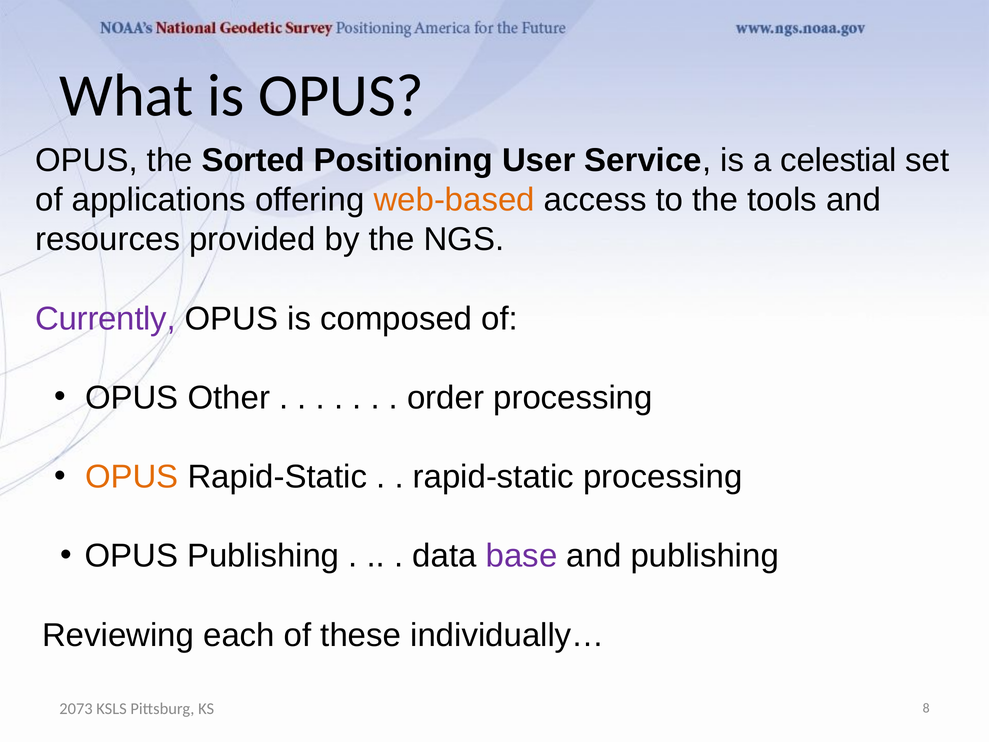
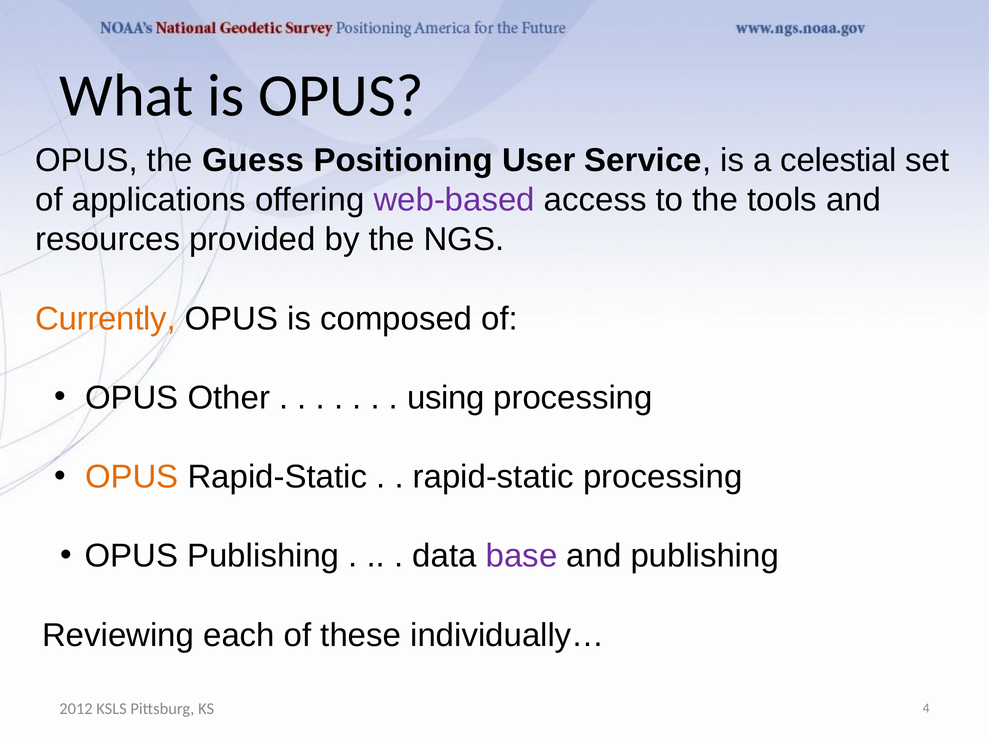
Sorted: Sorted -> Guess (253, 160)
web-based colour: orange -> purple (454, 200)
Currently colour: purple -> orange (106, 319)
order: order -> using (446, 398)
2073: 2073 -> 2012 (76, 708)
8: 8 -> 4 (926, 708)
